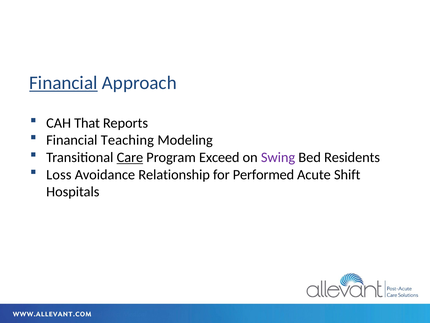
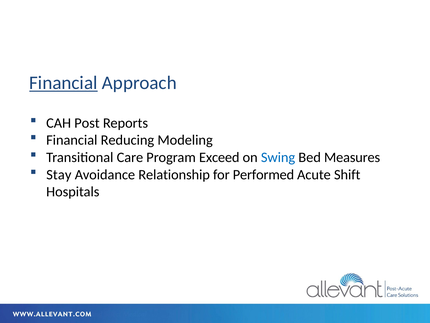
That: That -> Post (87, 123)
Teaching: Teaching -> Reducing (127, 140)
Care underline: present -> none (130, 157)
Swing colour: purple -> blue (278, 157)
Residents: Residents -> Measures (352, 157)
Loss: Loss -> Stay (59, 174)
